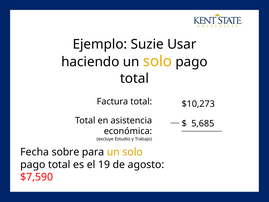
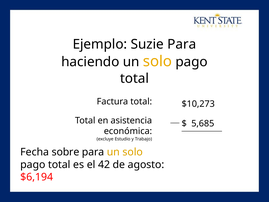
Suzie Usar: Usar -> Para (182, 44)
19: 19 -> 42 (104, 164)
$7,590: $7,590 -> $6,194 (37, 177)
